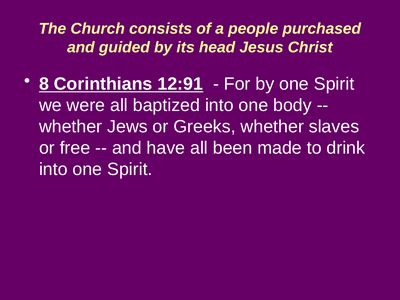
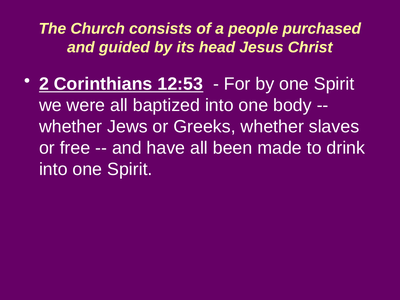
8: 8 -> 2 (44, 84)
12:91: 12:91 -> 12:53 (180, 84)
